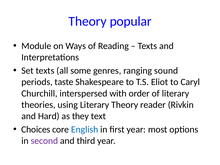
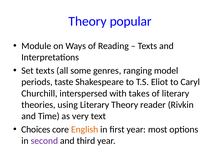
sound: sound -> model (166, 71)
order: order -> takes (139, 93)
Hard: Hard -> Time (49, 116)
they: they -> very (80, 116)
English colour: blue -> orange (85, 129)
